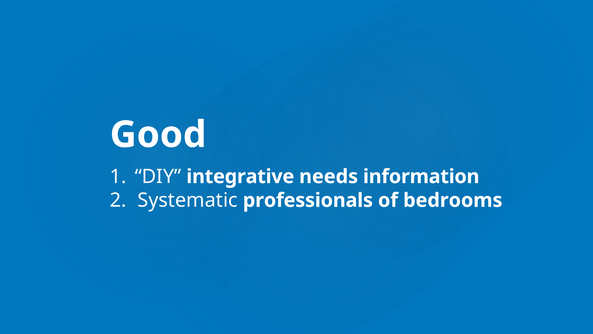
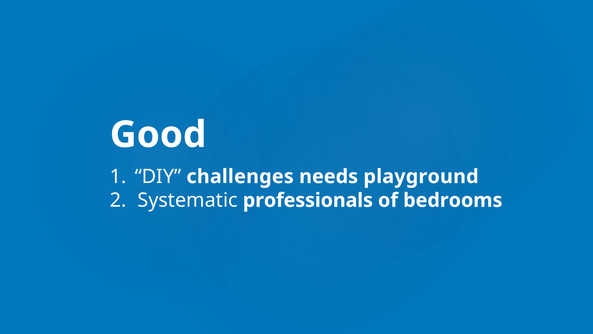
integrative: integrative -> challenges (240, 176)
information: information -> playground (421, 176)
